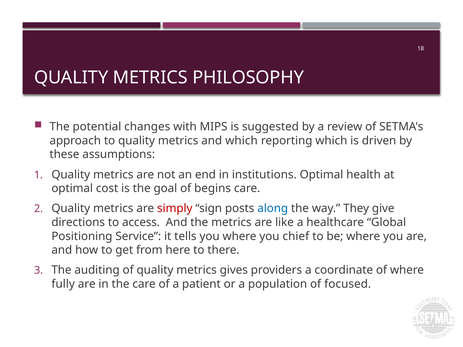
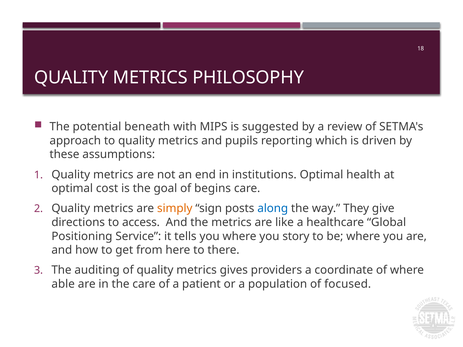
changes: changes -> beneath (147, 127)
and which: which -> pupils (242, 141)
simply colour: red -> orange (175, 209)
chief: chief -> story (296, 236)
fully: fully -> able (63, 284)
